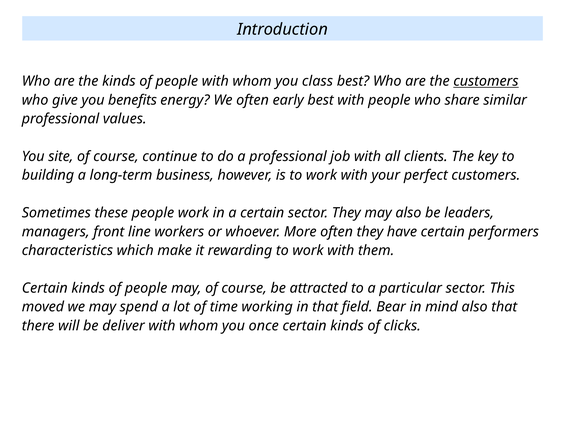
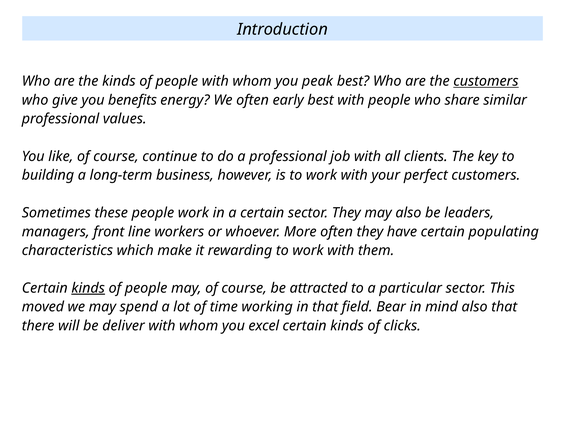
class: class -> peak (317, 81)
site: site -> like (61, 157)
performers: performers -> populating (504, 232)
kinds underline: none -> present (88, 288)
once: once -> excel (264, 326)
